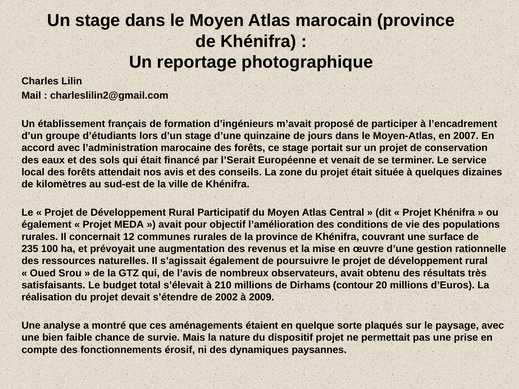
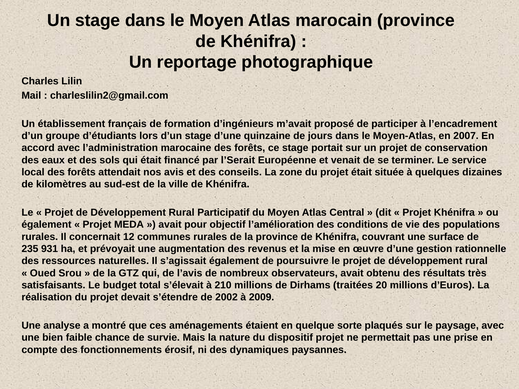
100: 100 -> 931 (50, 249)
contour: contour -> traitées (353, 285)
